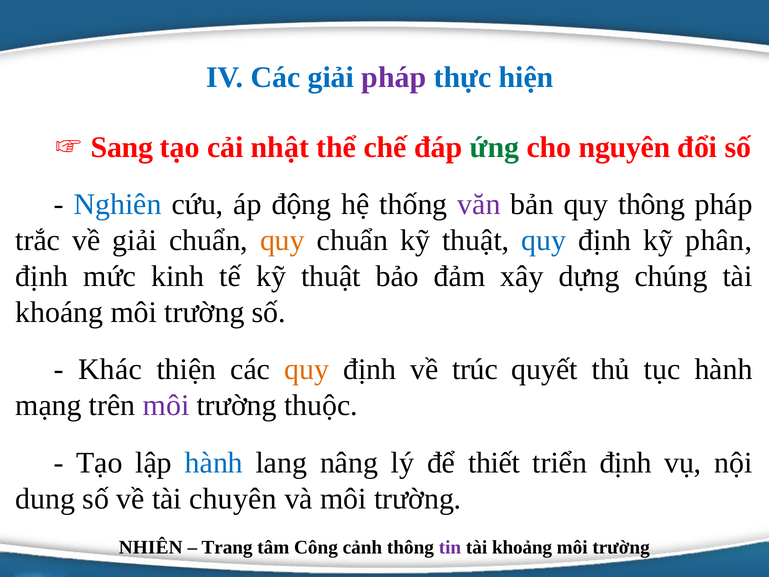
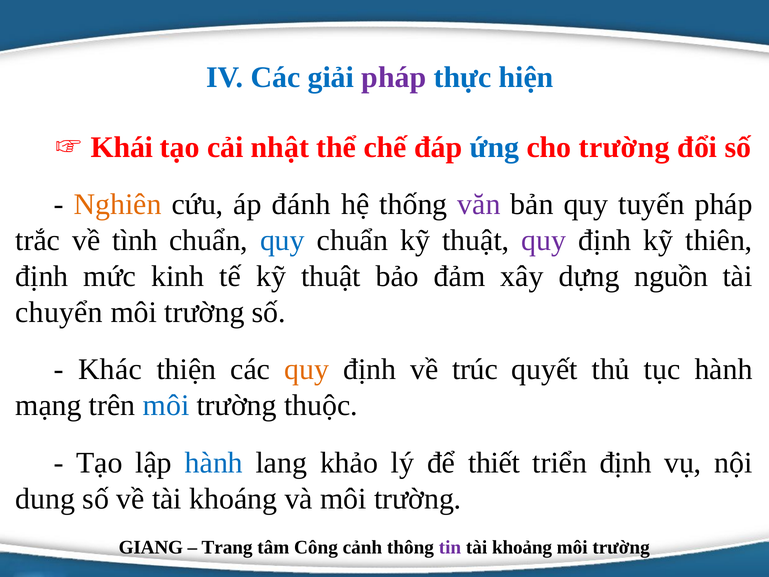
Sang: Sang -> Khái (122, 147)
ứng colour: green -> blue (494, 147)
cho nguyên: nguyên -> trường (624, 147)
Nghiên colour: blue -> orange (118, 204)
động: động -> đánh (301, 204)
quy thông: thông -> tuyến (651, 204)
về giải: giải -> tình (135, 240)
quy colour: orange -> blue (282, 240)
quy colour: blue -> purple (544, 240)
phân: phân -> thiên (719, 240)
chúng: chúng -> nguồn (671, 276)
khoáng: khoáng -> chuyển (59, 312)
môi colour: purple -> blue (166, 405)
nâng: nâng -> khảo (349, 463)
chuyên: chuyên -> khoáng (233, 498)
NHIÊN: NHIÊN -> GIANG (151, 547)
